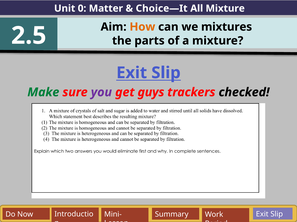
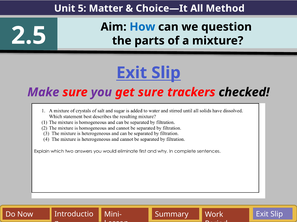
0: 0 -> 5 (82, 8)
All Mixture: Mixture -> Method (225, 8)
How colour: orange -> blue (142, 27)
mixtures: mixtures -> question (227, 27)
Make colour: green -> purple (43, 93)
get guys: guys -> sure (151, 93)
